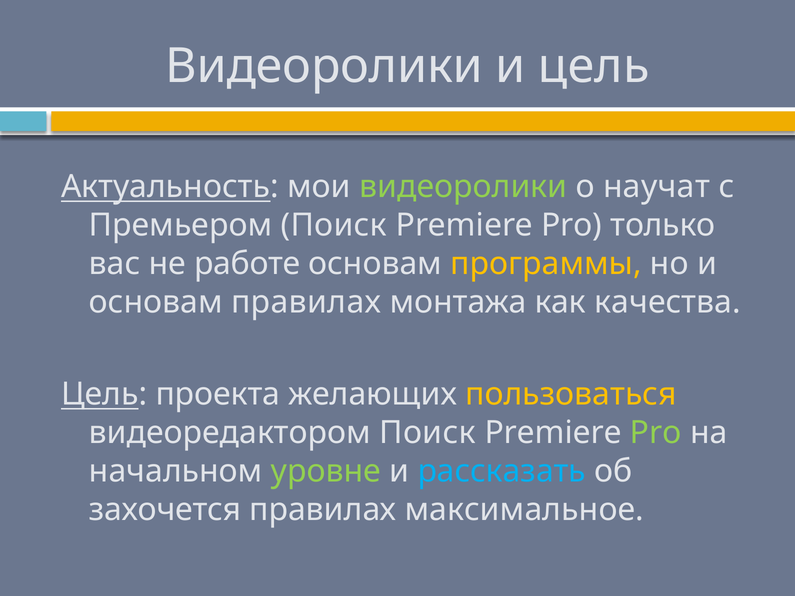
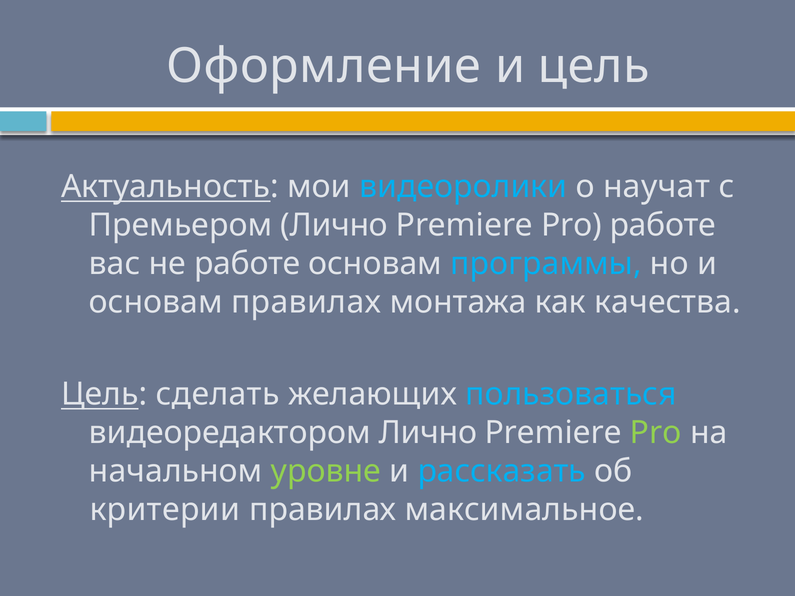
Видеоролики: Видеоролики -> Оформление (324, 66)
видеоролики colour: light green -> light blue (463, 187)
Премьером Поиск: Поиск -> Лично (334, 225)
Pro только: только -> работе (663, 225)
программы colour: yellow -> light blue (546, 264)
проекта: проекта -> сделать (218, 394)
пользоваться colour: yellow -> light blue (571, 394)
видеоредактором Поиск: Поиск -> Лично (428, 433)
захочется: захочется -> критерии (165, 510)
